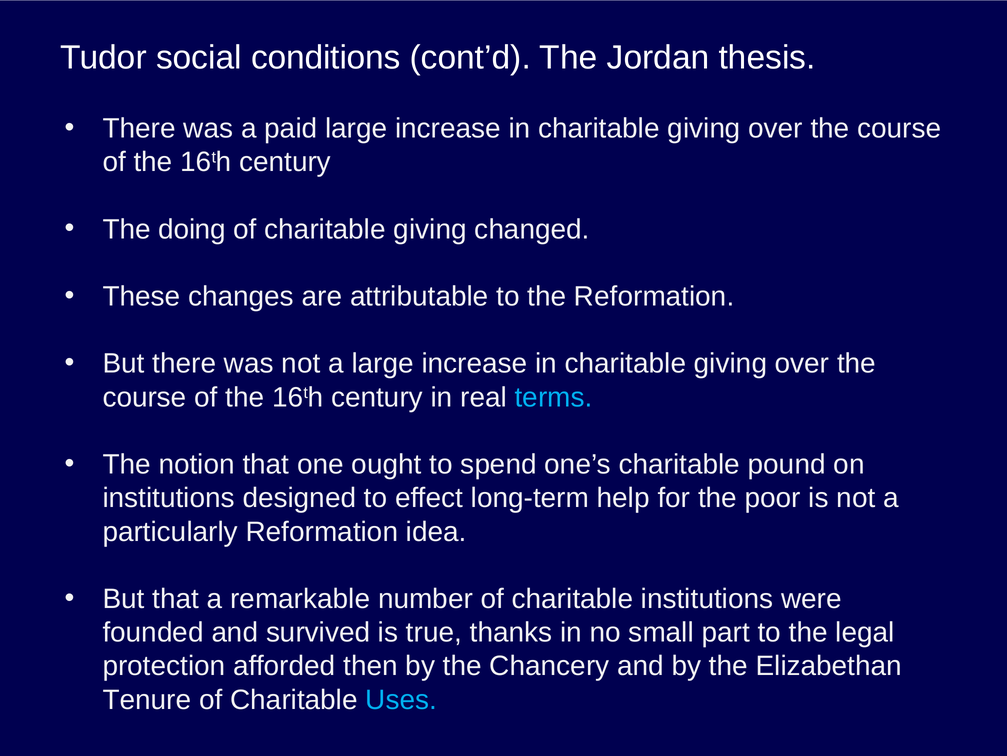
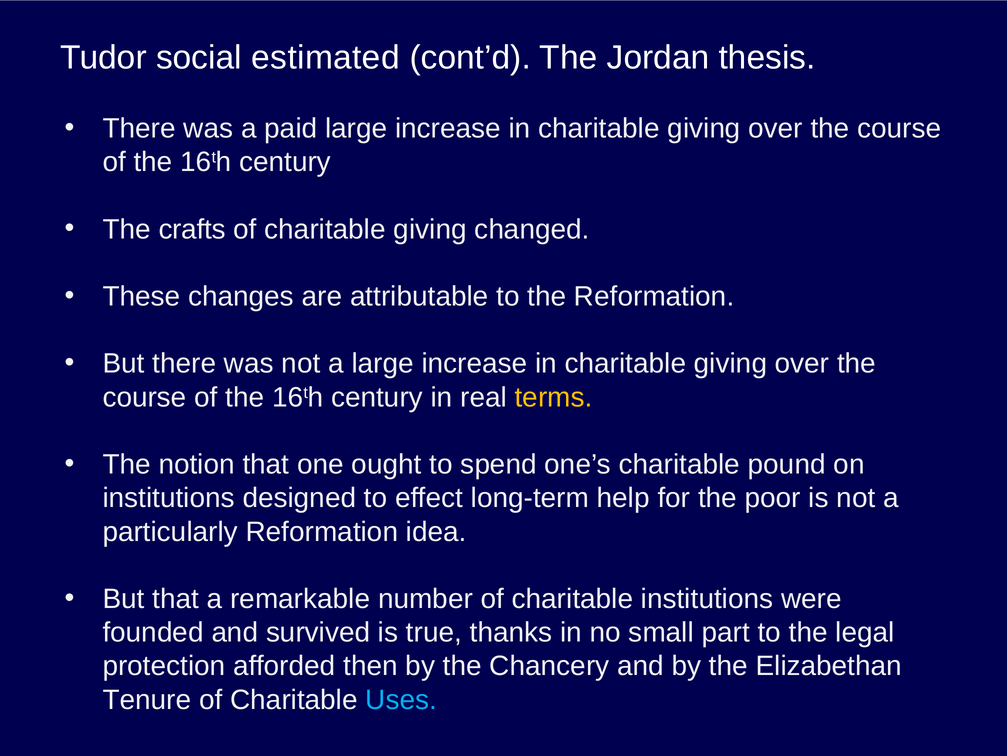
conditions: conditions -> estimated (326, 58)
doing: doing -> crafts (192, 229)
terms colour: light blue -> yellow (554, 397)
